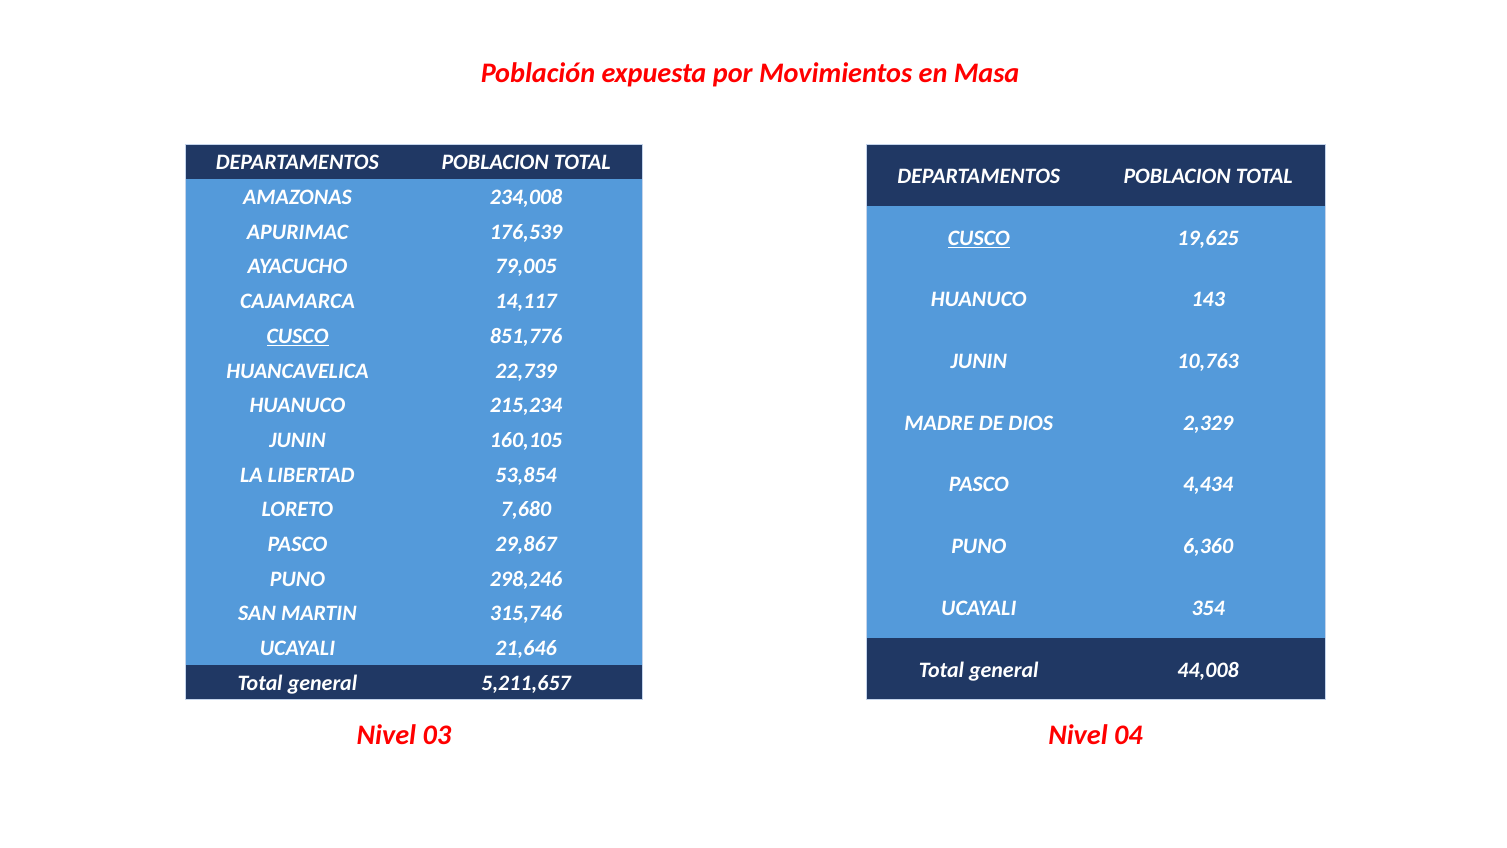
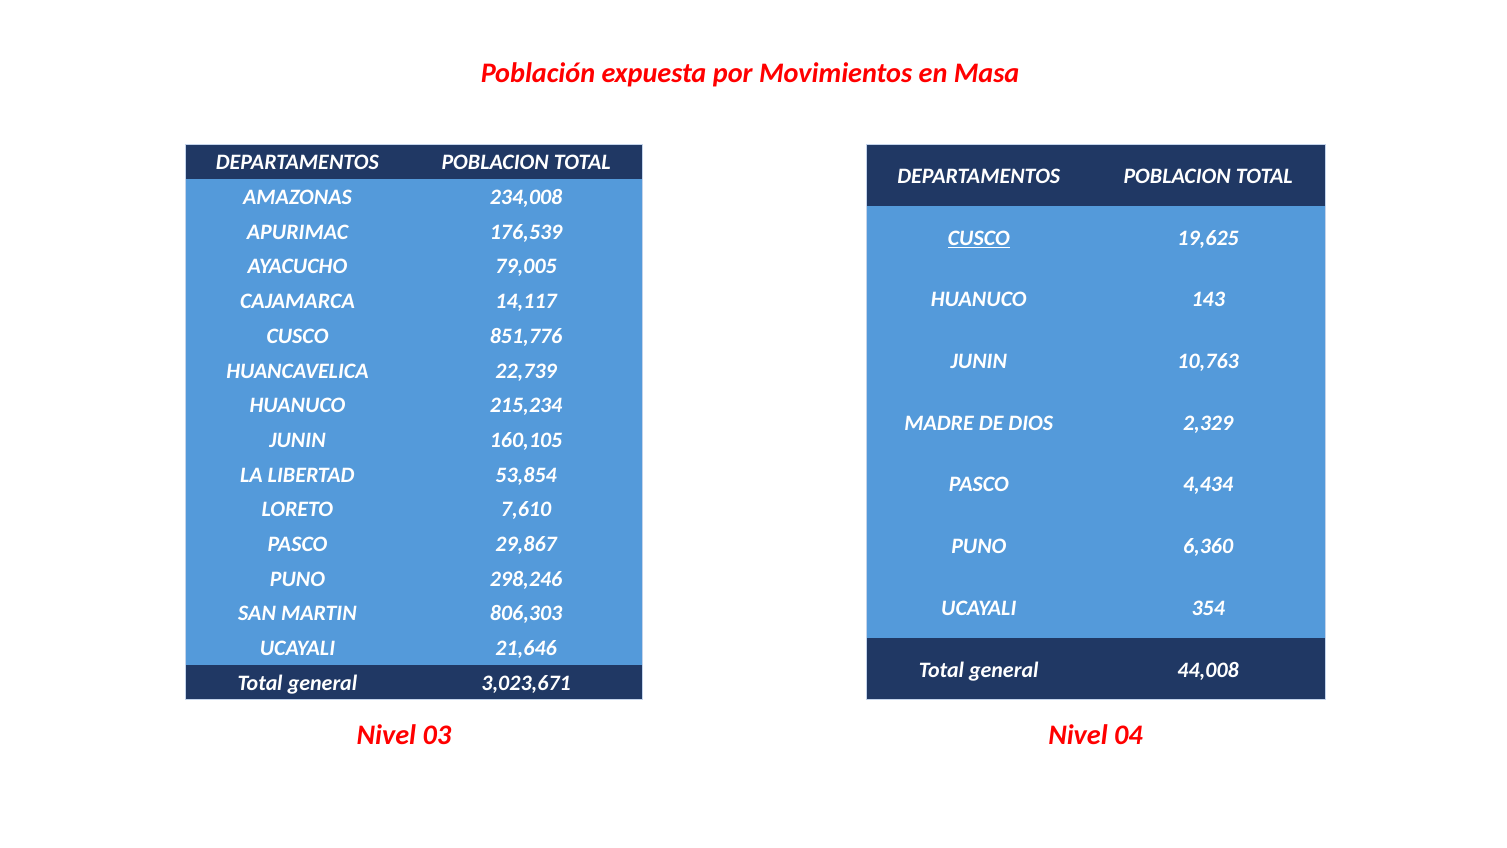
CUSCO underline: present -> none (298, 336)
7,680: 7,680 -> 7,610 (526, 509)
315,746: 315,746 -> 806,303 (526, 613)
5,211,657: 5,211,657 -> 3,023,671 (526, 683)
